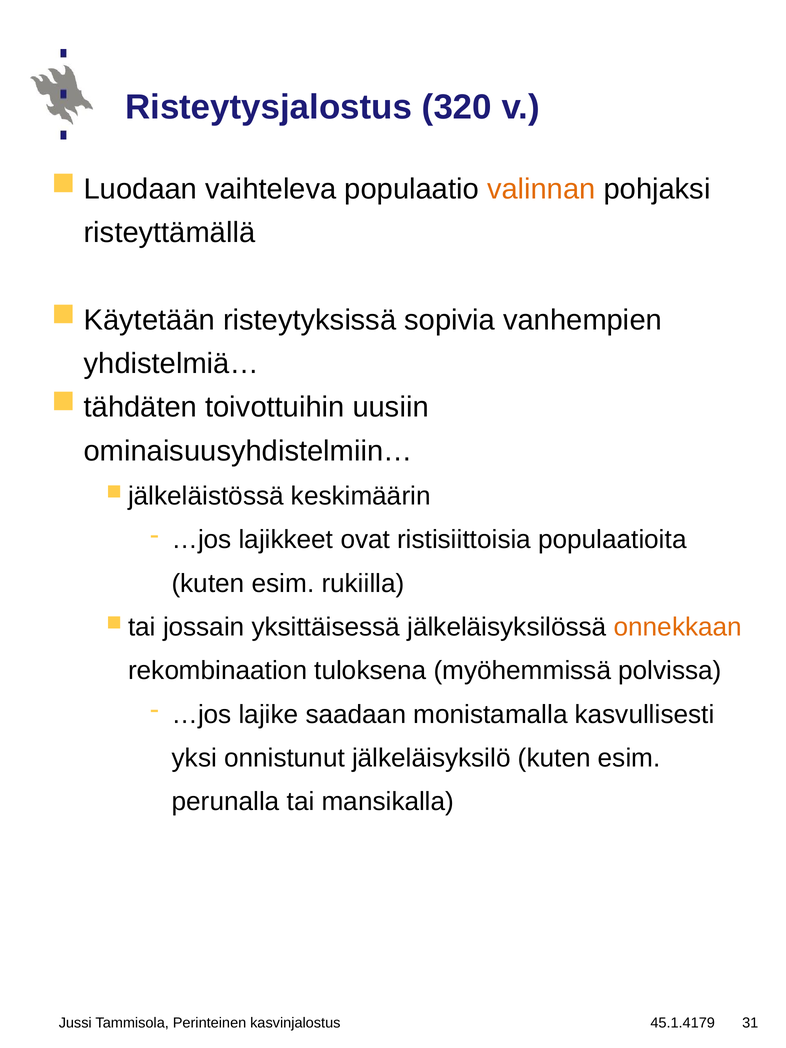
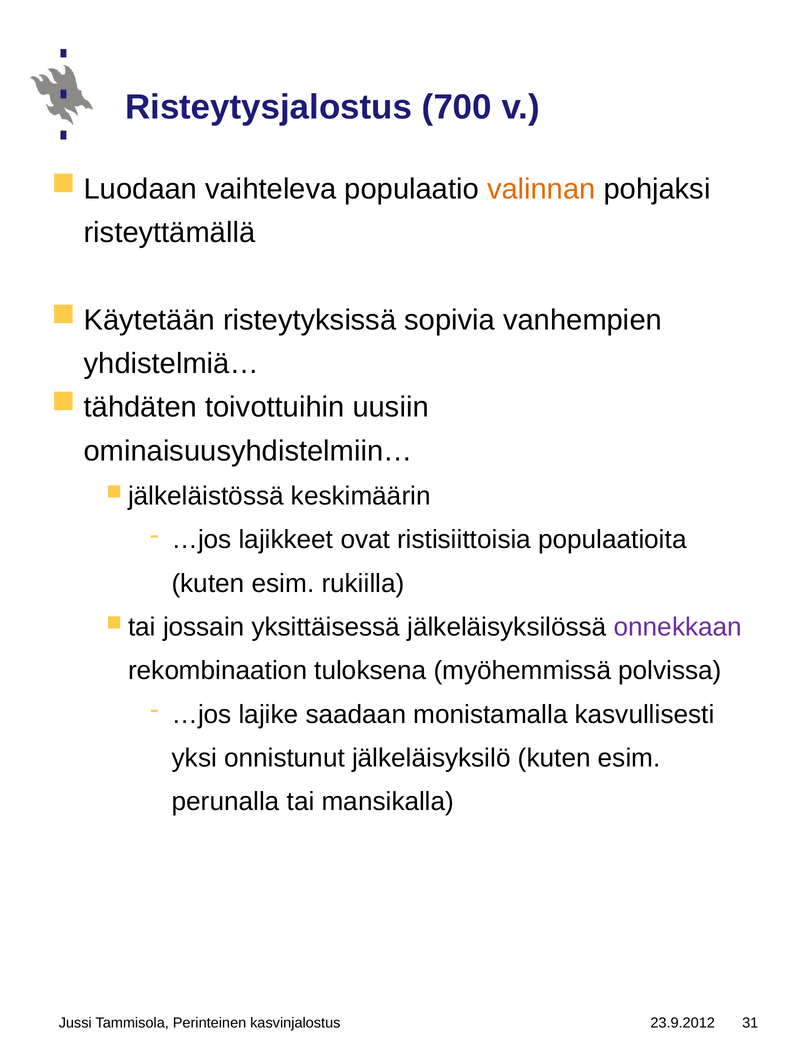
320: 320 -> 700 (457, 107)
onnekkaan colour: orange -> purple (678, 627)
45.1.4179: 45.1.4179 -> 23.9.2012 (683, 1023)
